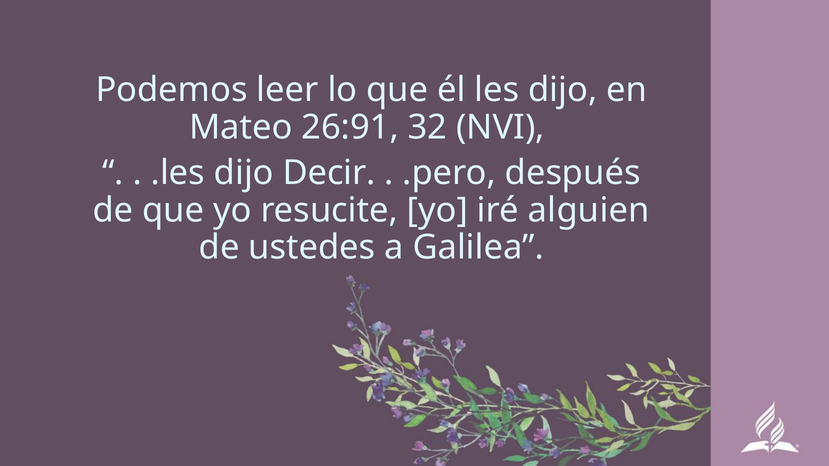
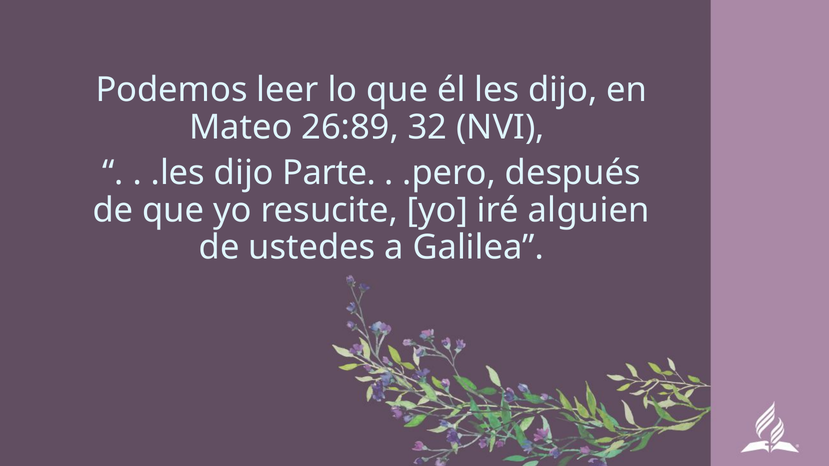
26:91: 26:91 -> 26:89 (350, 127)
Decir: Decir -> Parte (329, 173)
